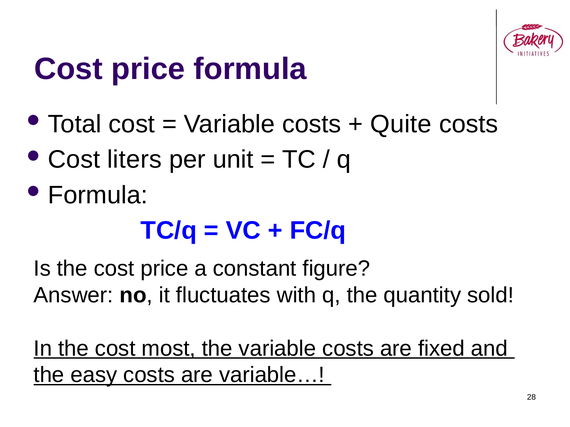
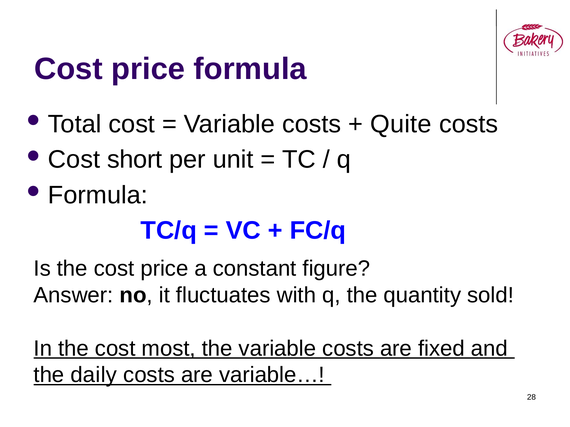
liters: liters -> short (135, 160)
easy: easy -> daily (94, 375)
